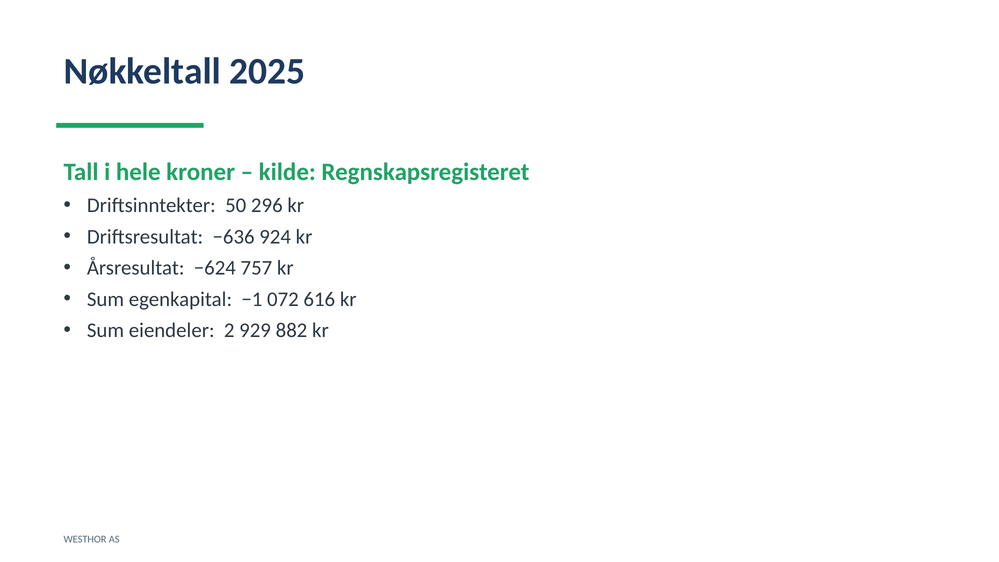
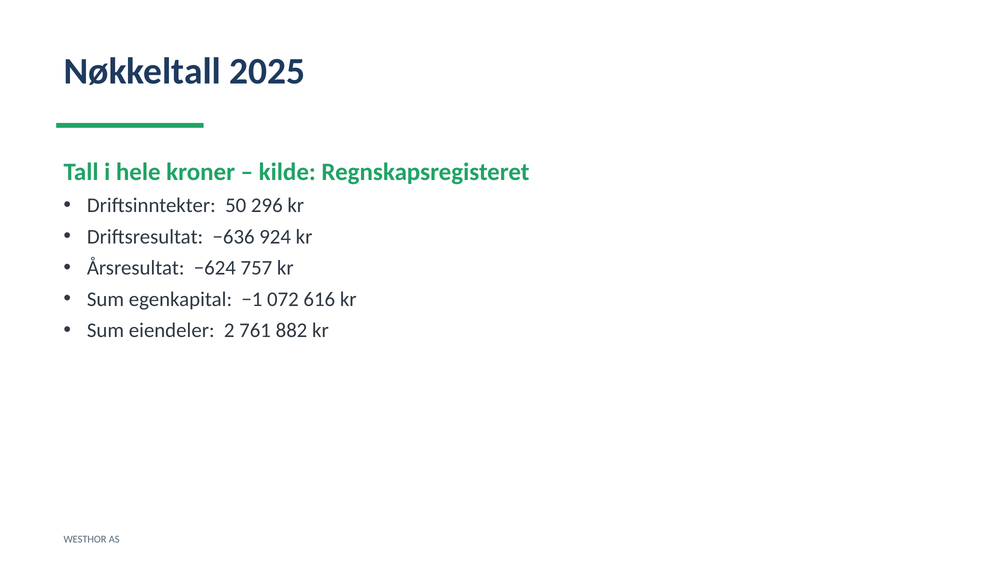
929: 929 -> 761 (255, 330)
